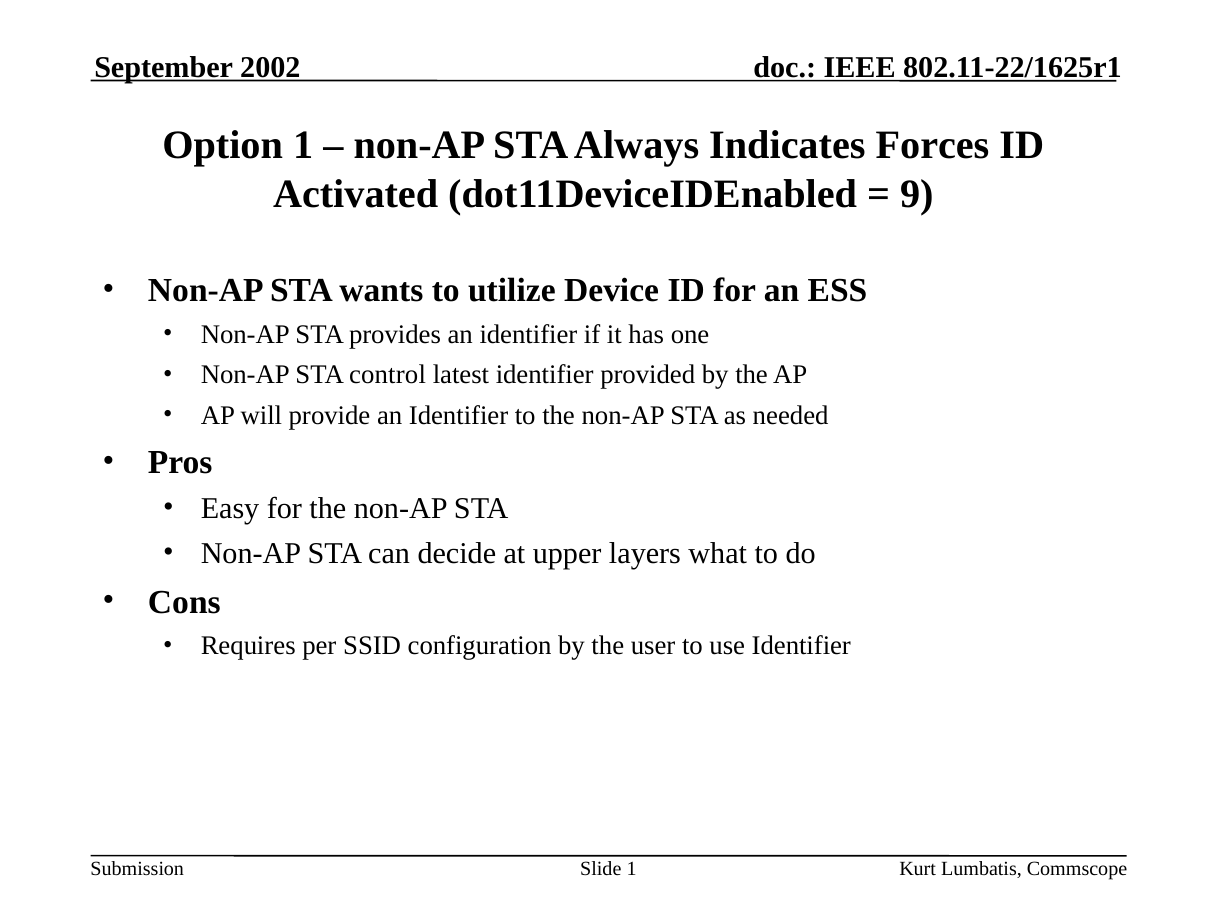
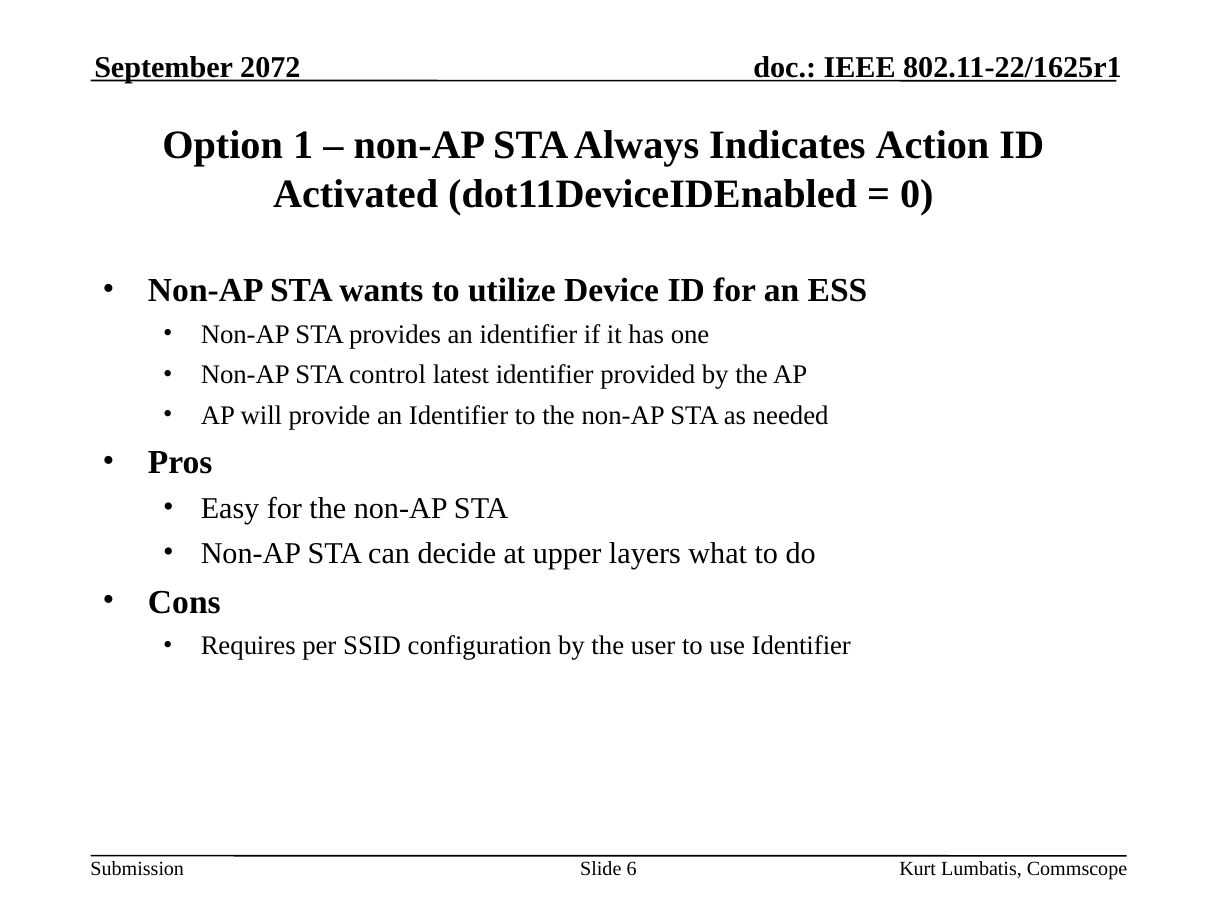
2002: 2002 -> 2072 (270, 67)
Forces: Forces -> Action (932, 146)
9: 9 -> 0 (917, 194)
Slide 1: 1 -> 6 (632, 868)
